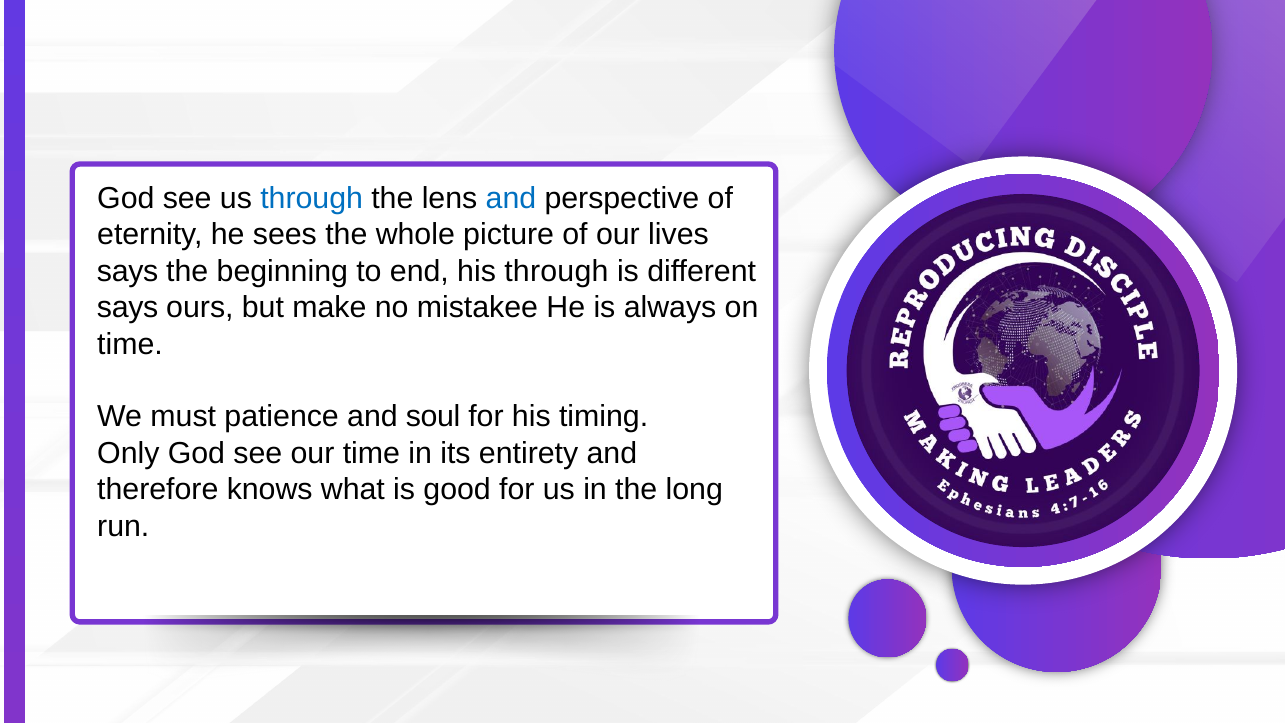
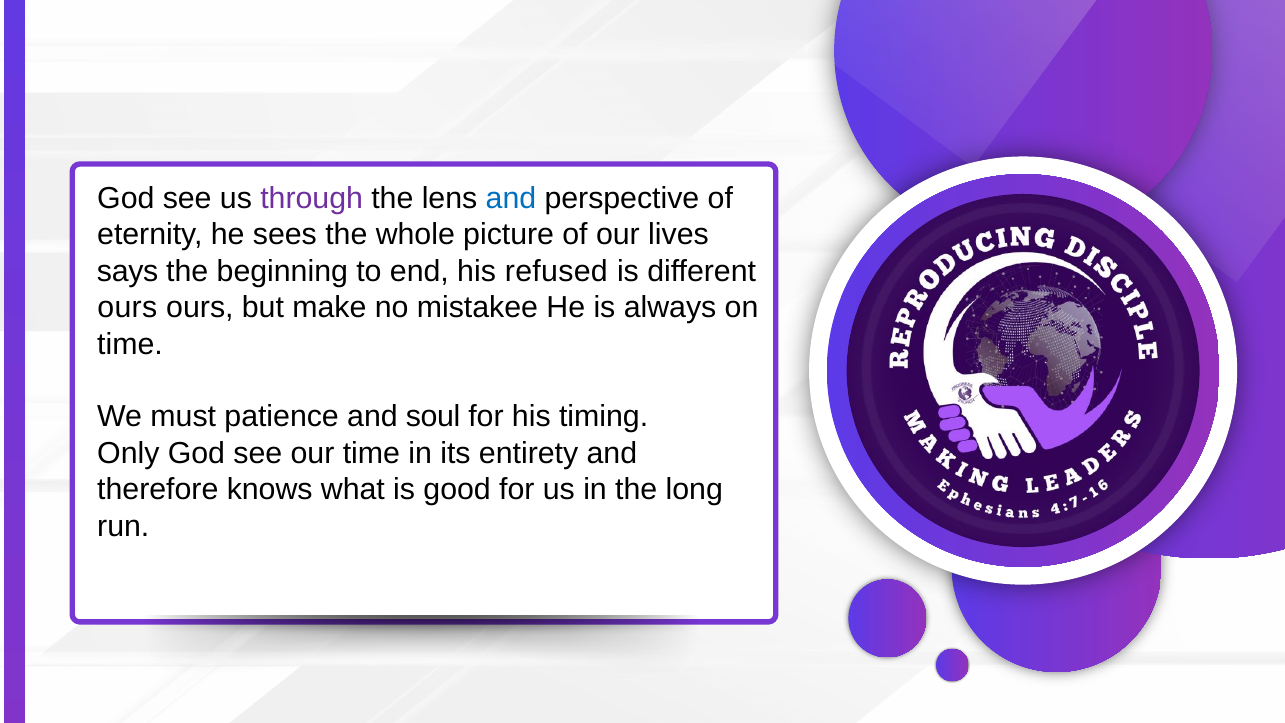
through colour: blue -> purple (312, 198)
his through: through -> refused (556, 271)
says: says -> ours (127, 308)
